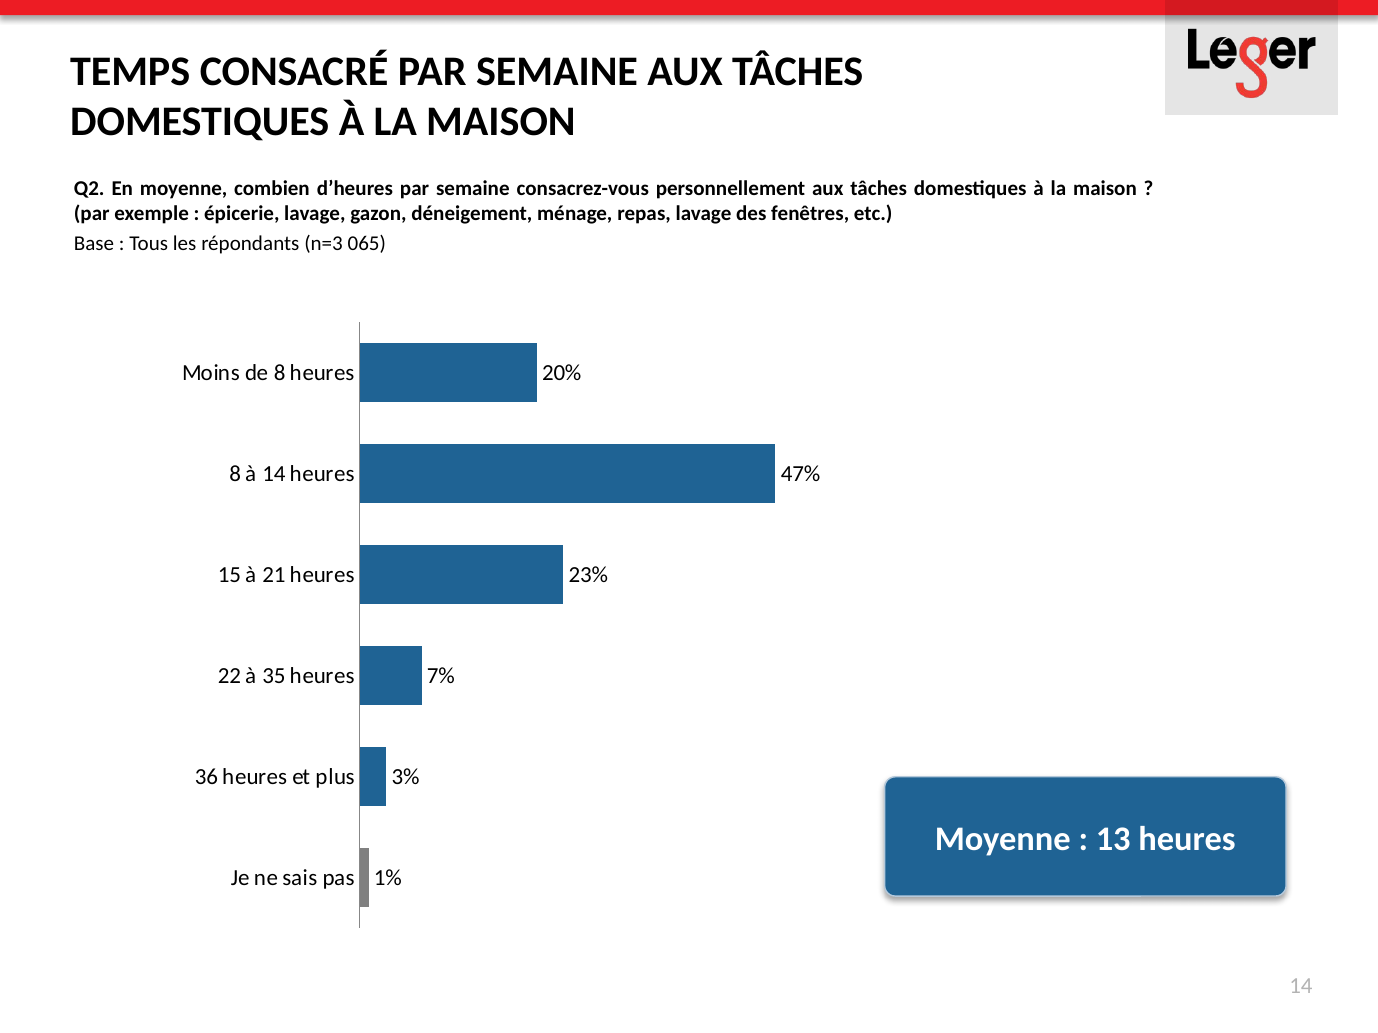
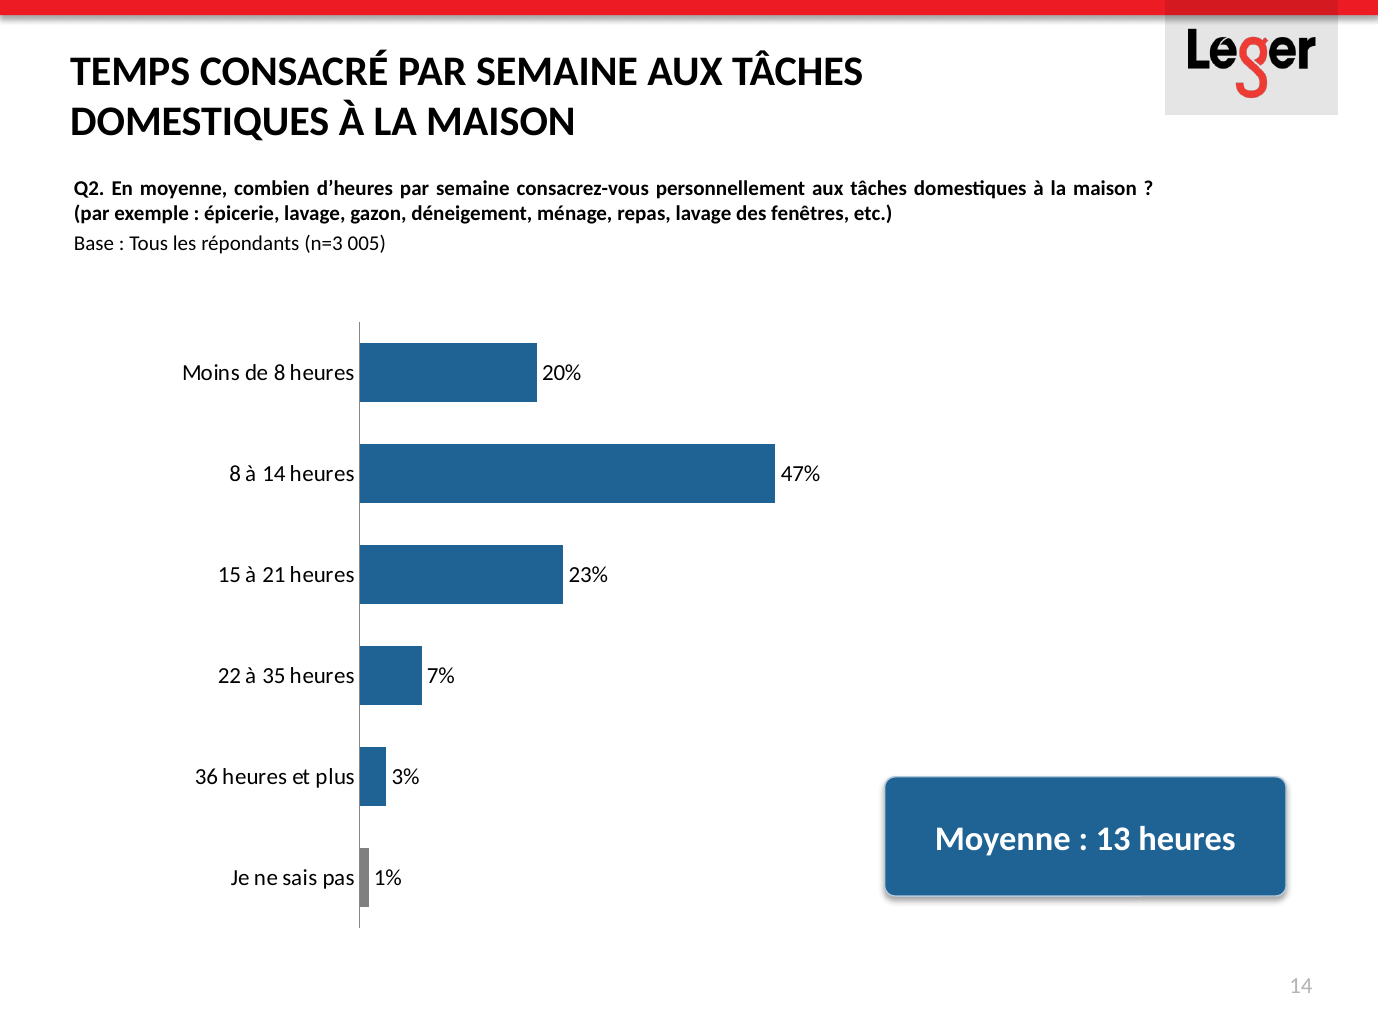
065: 065 -> 005 (367, 243)
